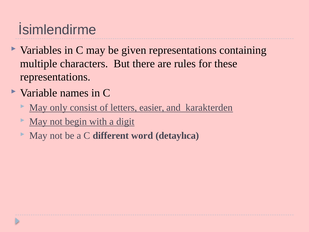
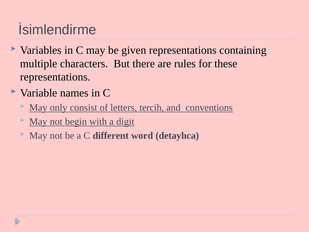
easier: easier -> tercih (152, 108)
karakterden: karakterden -> conventions (209, 108)
